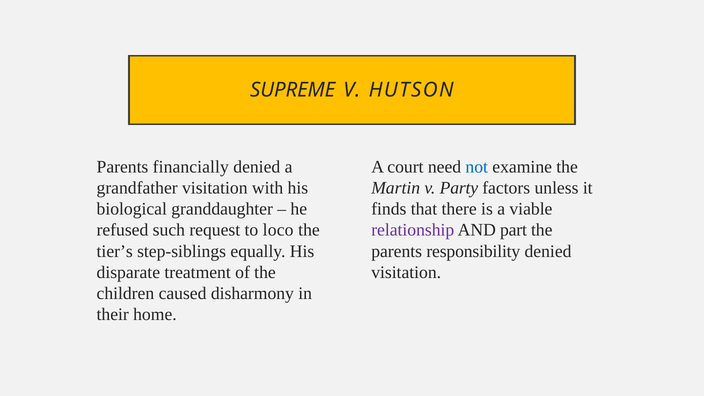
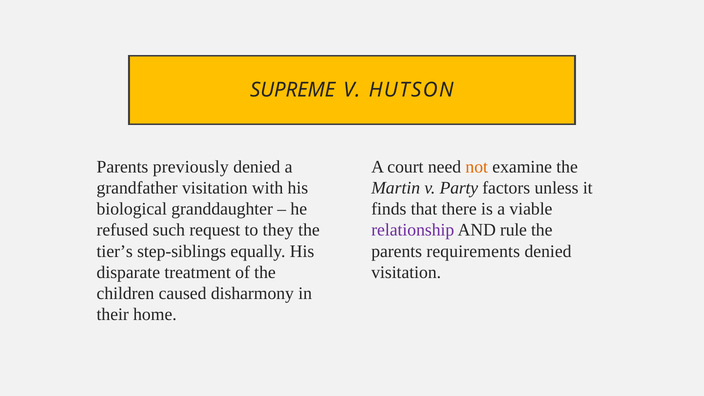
financially: financially -> previously (191, 167)
not colour: blue -> orange (477, 167)
loco: loco -> they (278, 230)
part: part -> rule (513, 230)
responsibility: responsibility -> requirements (473, 251)
